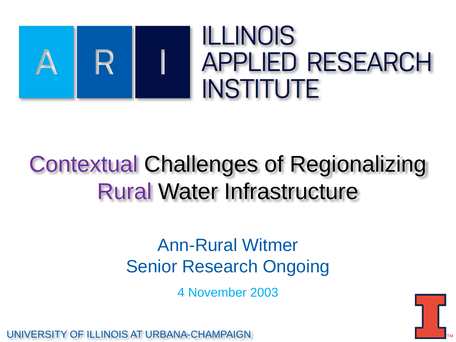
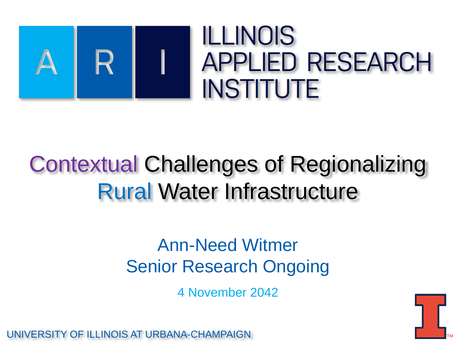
Rural colour: purple -> blue (125, 192)
Ann-Rural: Ann-Rural -> Ann-Need (197, 245)
2003: 2003 -> 2042 (264, 293)
